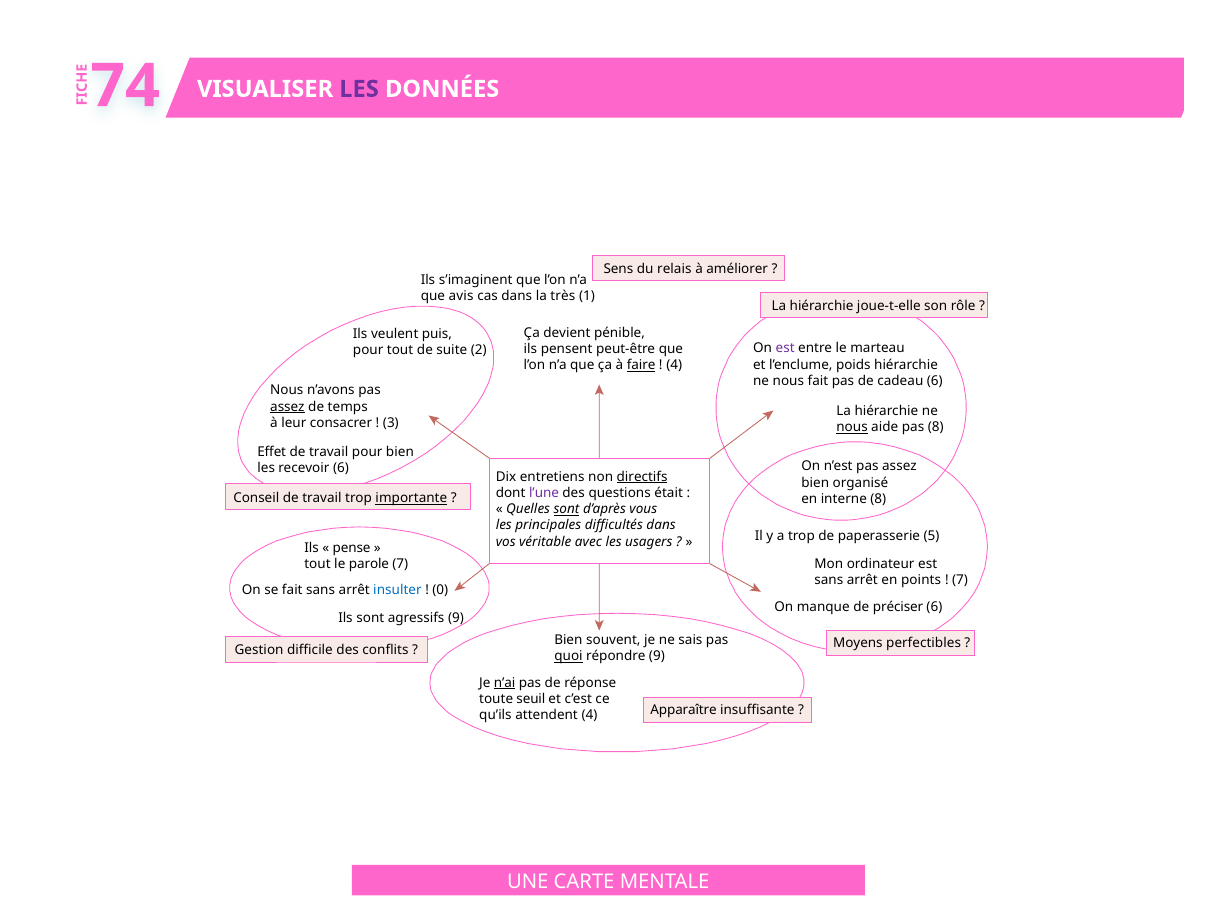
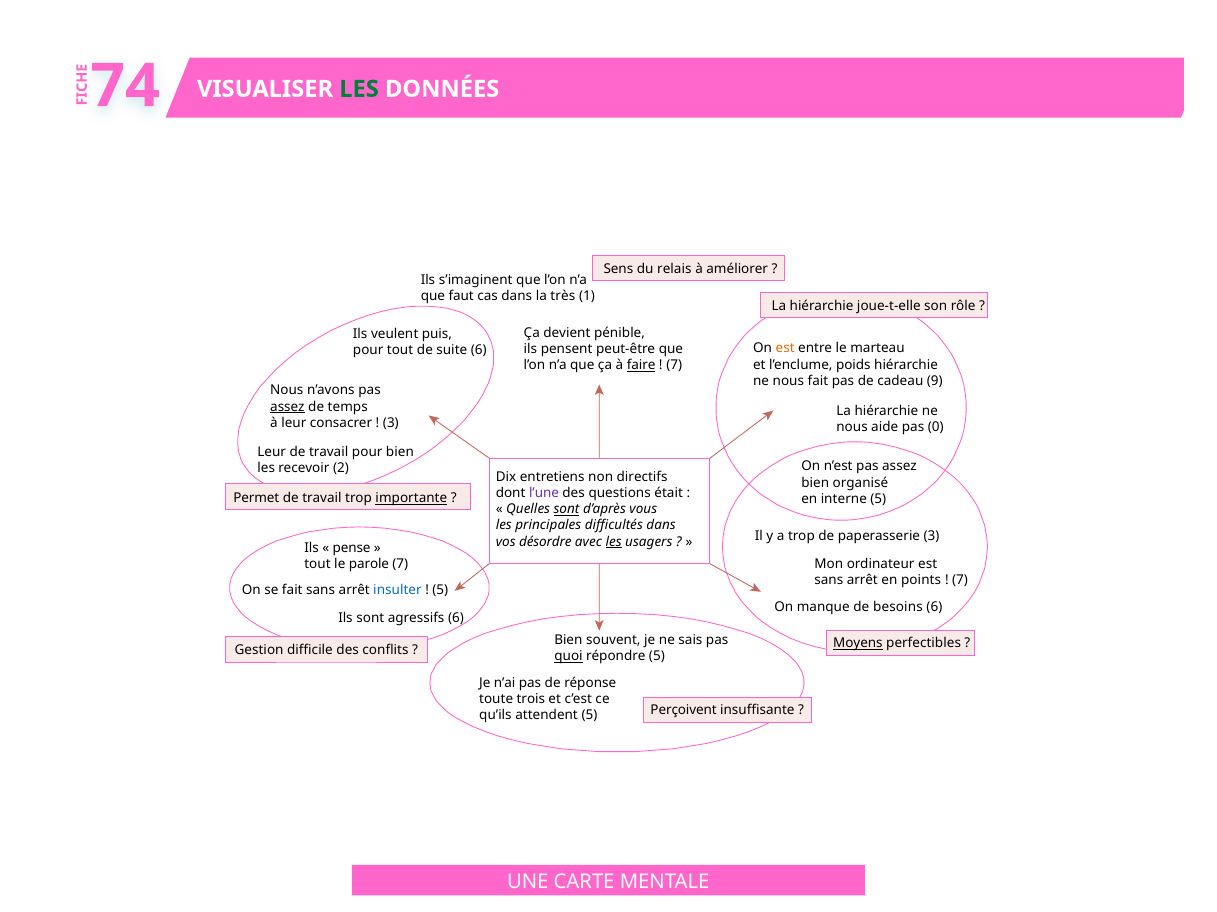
LES colour: purple -> green (359, 89)
avis: avis -> faut (461, 296)
est colour: purple -> orange (785, 349)
suite 2: 2 -> 6 (479, 350)
4: 4 -> 7 (674, 366)
cadeau 6: 6 -> 9 (935, 381)
nous underline: present -> none (852, 428)
pas 8: 8 -> 0 (936, 428)
Effet: Effet -> Leur (272, 452)
recevoir 6: 6 -> 2 (341, 468)
directifs underline: present -> none (642, 477)
Conseil: Conseil -> Permet (256, 499)
interne 8: 8 -> 5 (878, 499)
paperasserie 5: 5 -> 3 (932, 537)
véritable: véritable -> désordre (545, 542)
les underline: none -> present (614, 542)
0: 0 -> 5 (440, 591)
préciser: préciser -> besoins (898, 608)
agressifs 9: 9 -> 6 (456, 618)
Moyens underline: none -> present (858, 644)
répondre 9: 9 -> 5 (657, 657)
n’ai underline: present -> none (505, 683)
seuil: seuil -> trois (531, 699)
Apparaître: Apparaître -> Perçoivent (684, 711)
attendent 4: 4 -> 5 (589, 716)
